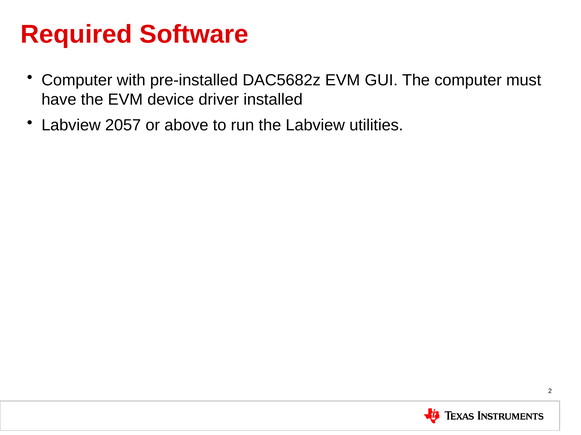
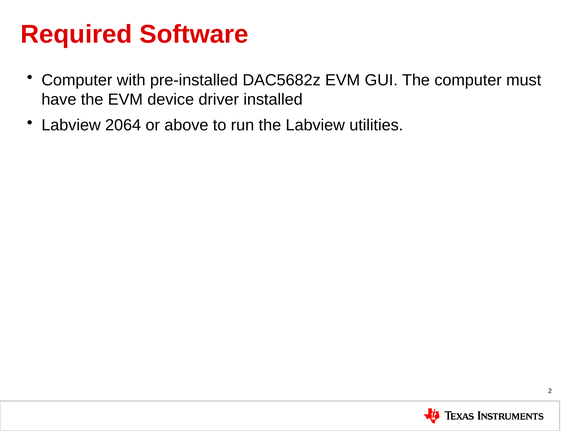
2057: 2057 -> 2064 (123, 126)
